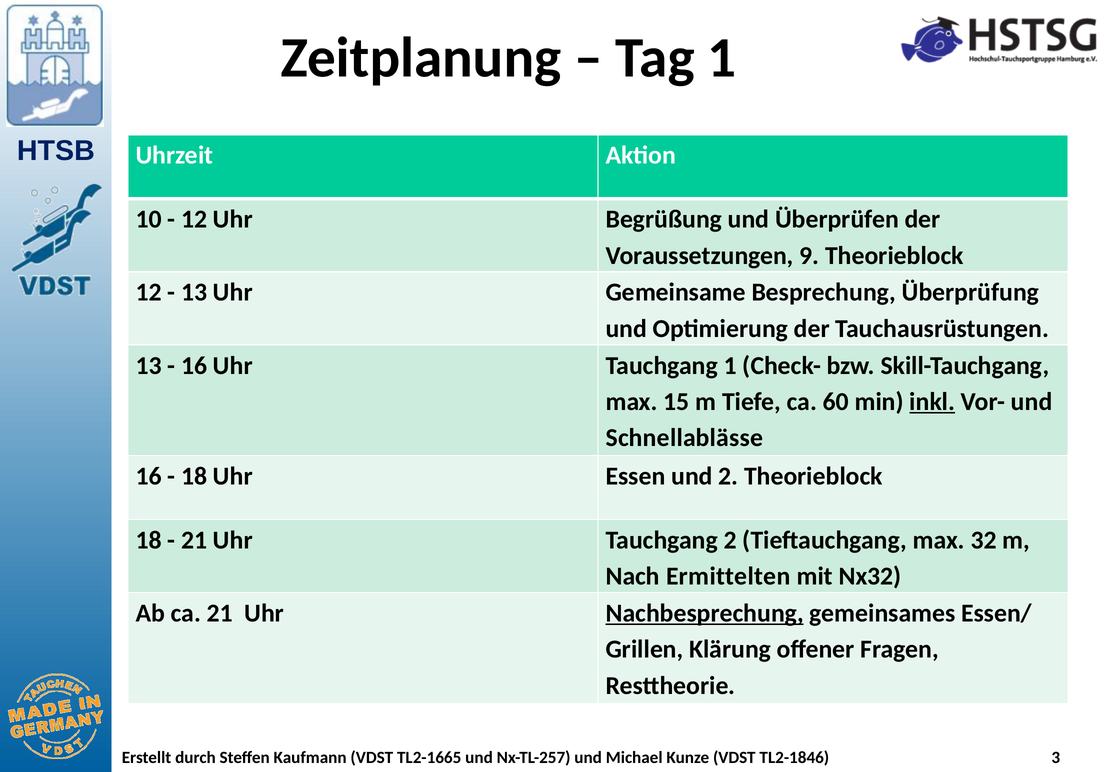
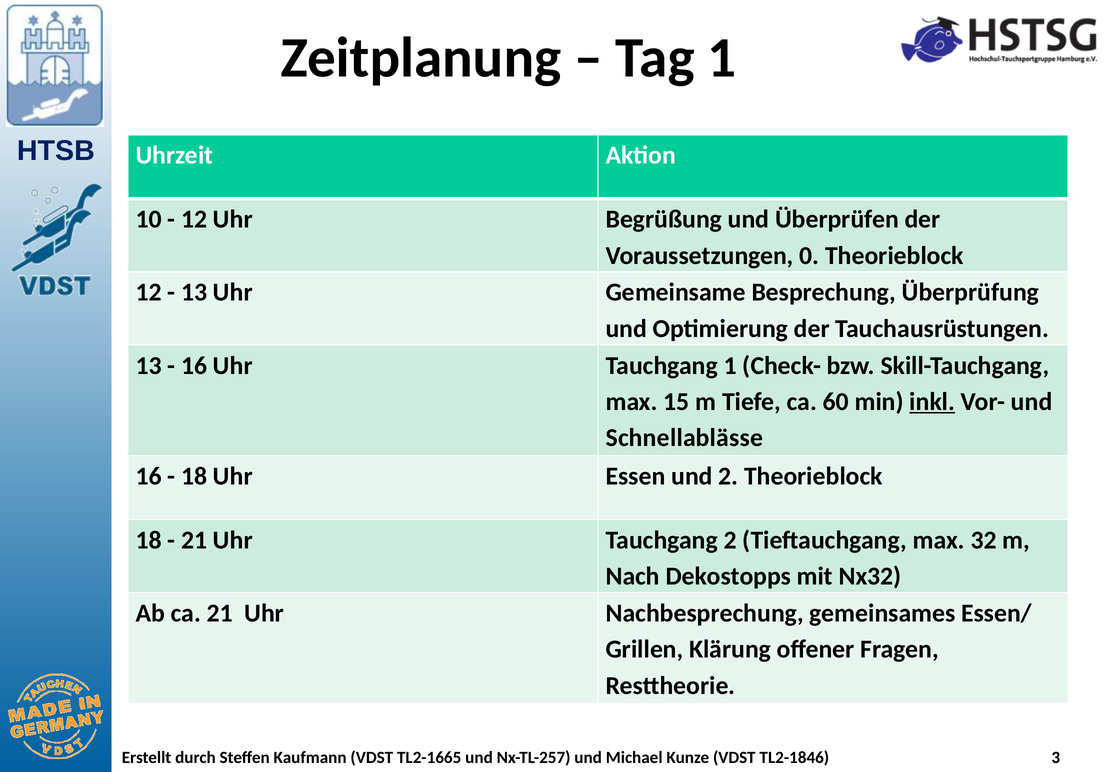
9: 9 -> 0 (809, 255)
Ermittelten: Ermittelten -> Dekostopps (728, 576)
Nachbesprechung underline: present -> none (705, 613)
